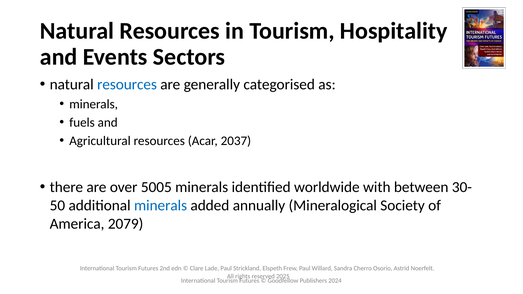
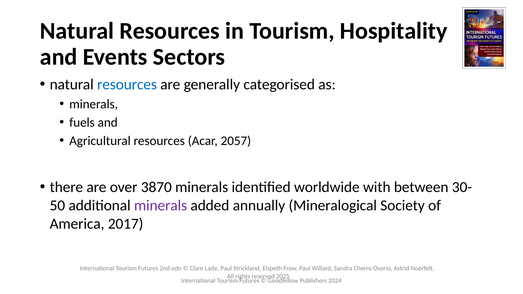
2037: 2037 -> 2057 (236, 141)
5005: 5005 -> 3870 (156, 187)
minerals colour: blue -> purple (161, 206)
2079: 2079 -> 2017 (126, 224)
